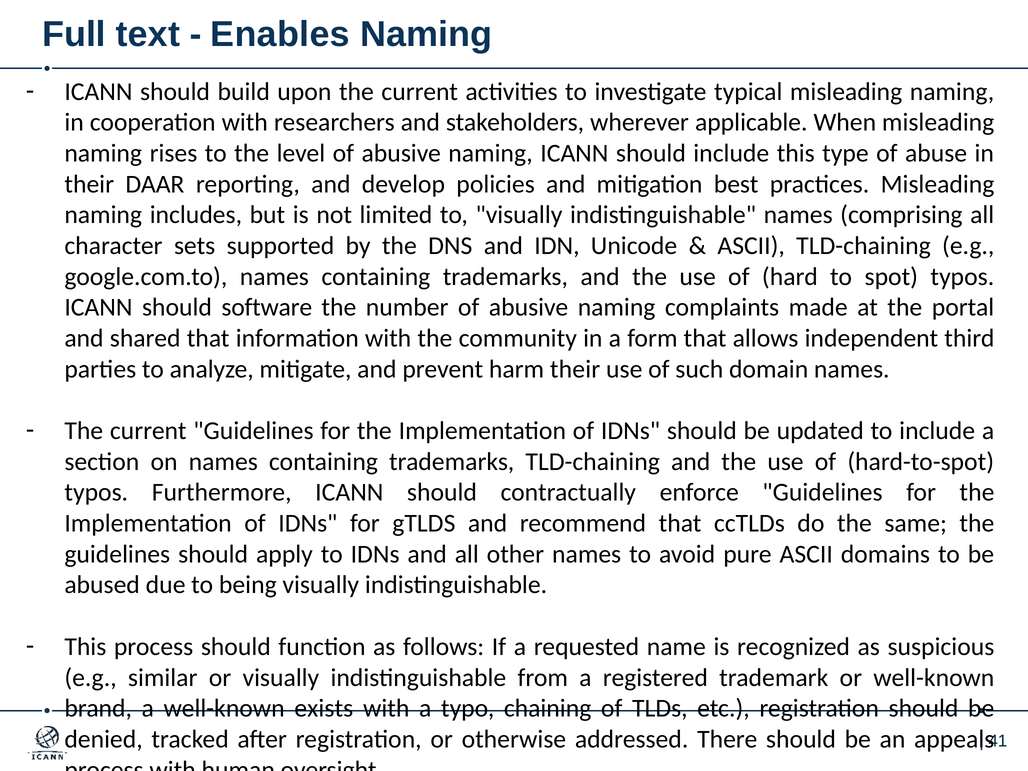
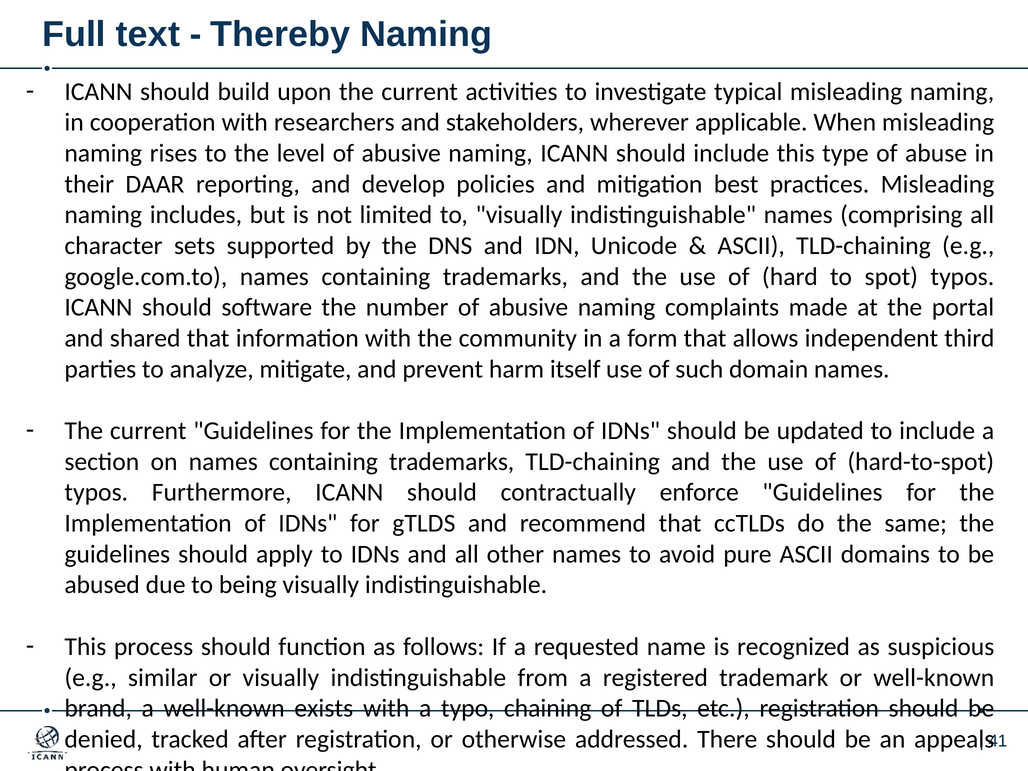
Enables: Enables -> Thereby (280, 34)
harm their: their -> itself (575, 369)
